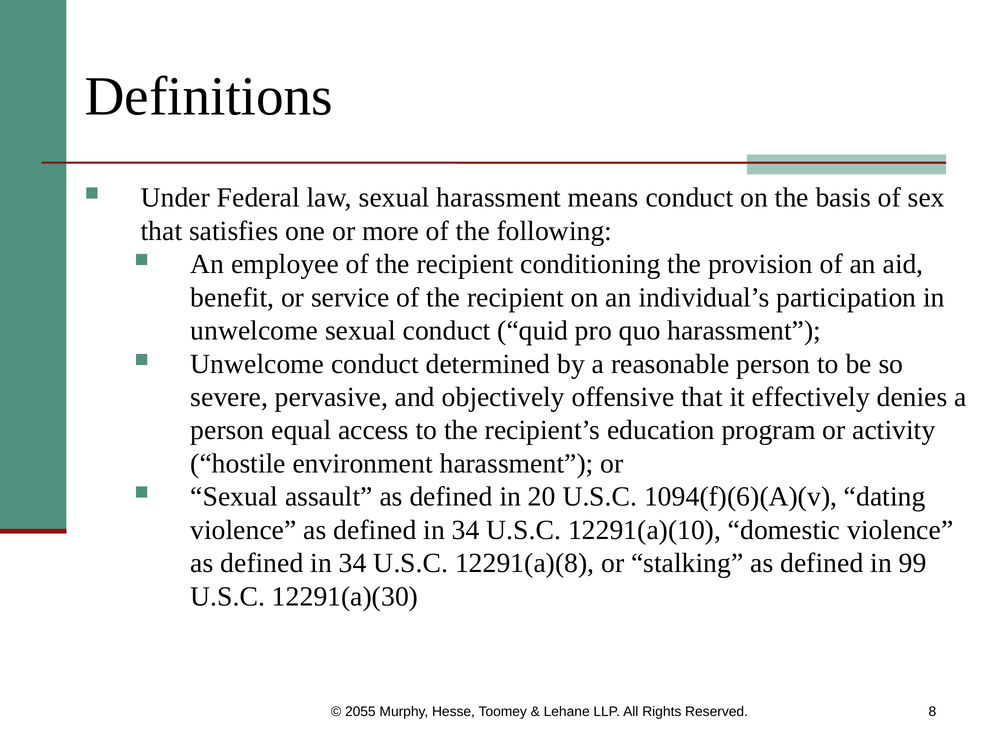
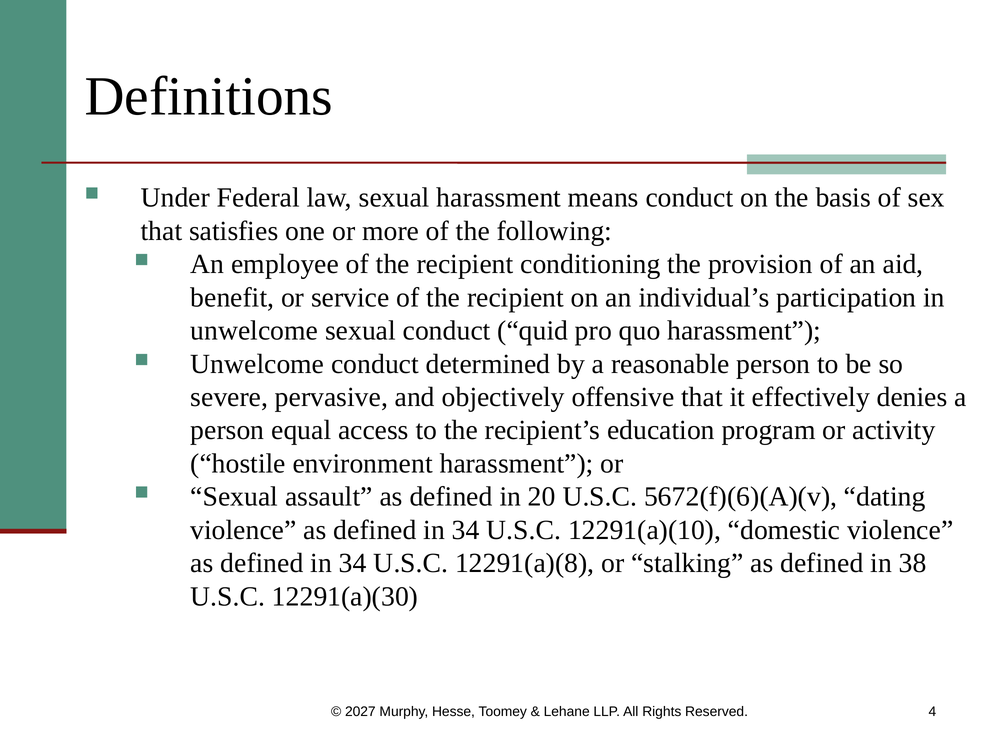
1094(f)(6)(A)(v: 1094(f)(6)(A)(v -> 5672(f)(6)(A)(v (741, 497)
99: 99 -> 38 (913, 563)
2055: 2055 -> 2027 (360, 711)
8: 8 -> 4 (932, 711)
